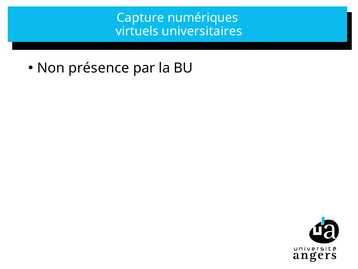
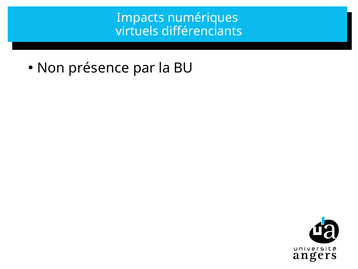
Capture: Capture -> Impacts (140, 18)
universitaires: universitaires -> différenciants (202, 31)
